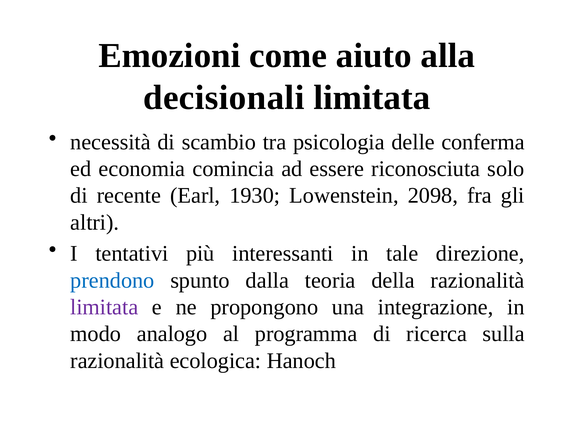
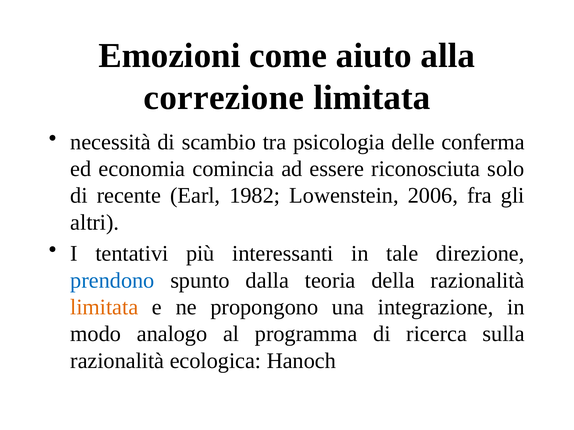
decisionali: decisionali -> correzione (224, 98)
1930: 1930 -> 1982 (255, 196)
2098: 2098 -> 2006 (433, 196)
limitata colour: purple -> orange (104, 307)
